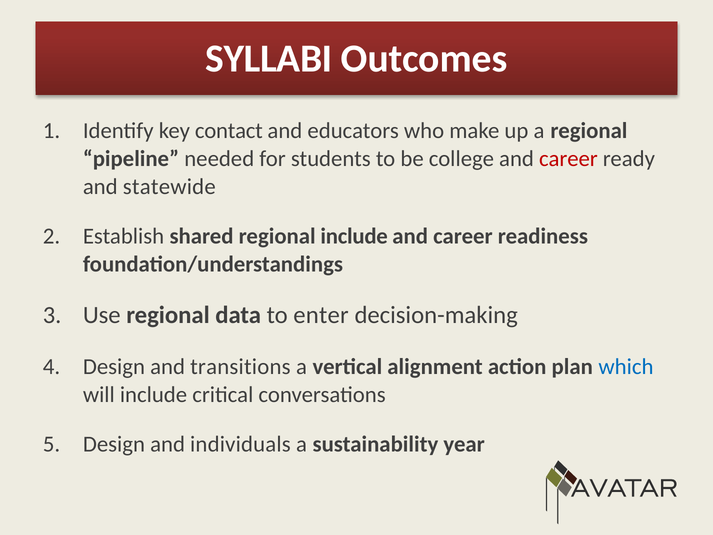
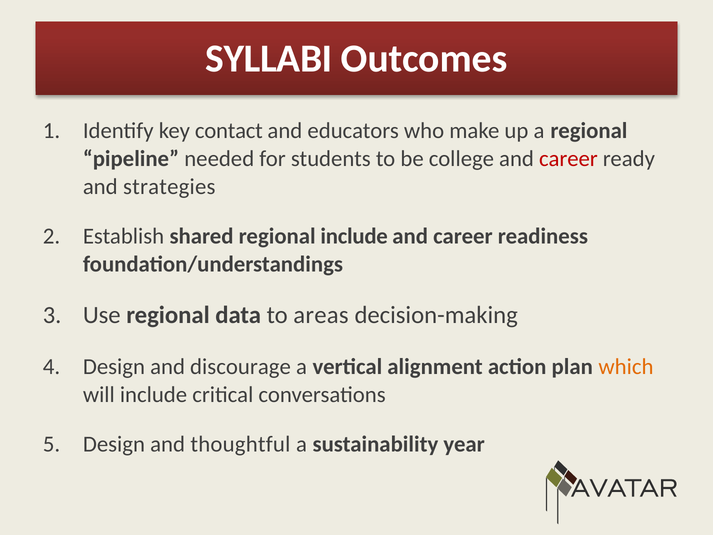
statewide: statewide -> strategies (169, 187)
enter: enter -> areas (321, 315)
transitions: transitions -> discourage (240, 367)
which colour: blue -> orange (626, 367)
individuals: individuals -> thoughtful (240, 444)
